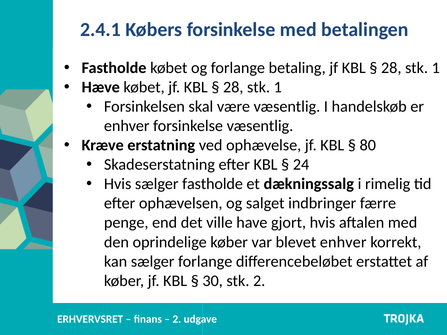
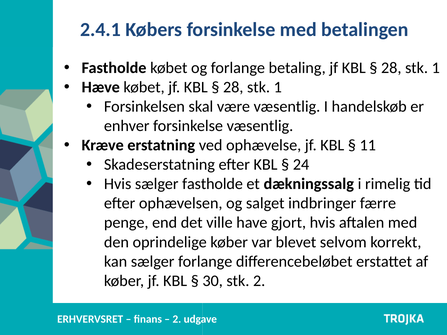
80: 80 -> 11 (368, 145)
blevet enhver: enhver -> selvom (343, 242)
